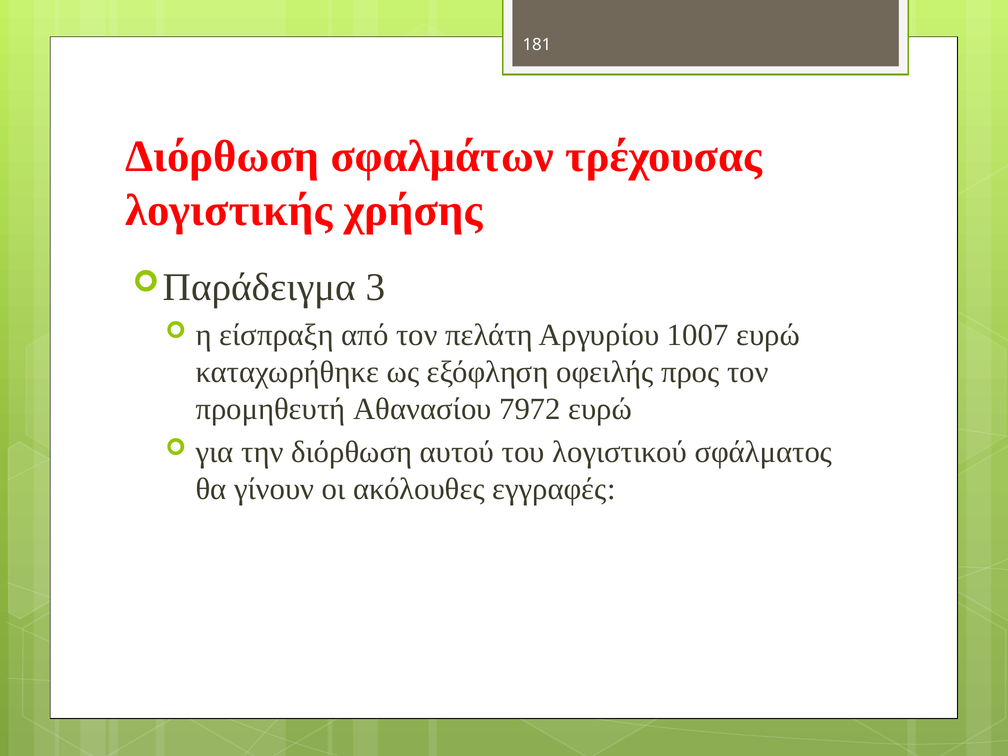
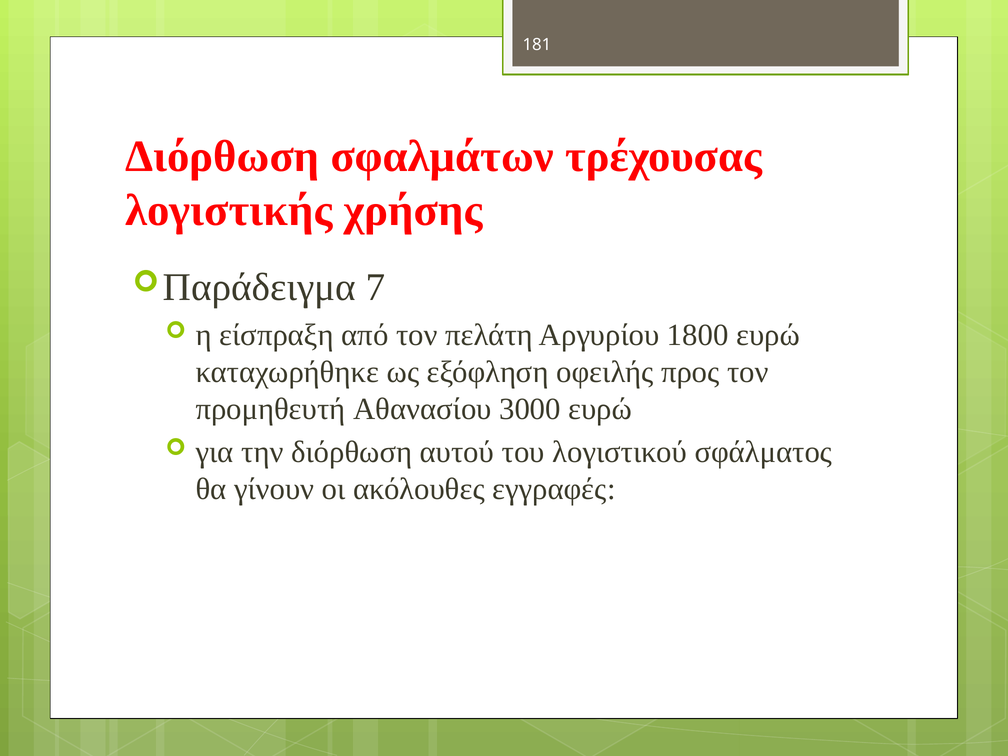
3: 3 -> 7 (375, 287)
1007: 1007 -> 1800 (698, 335)
7972: 7972 -> 3000 (530, 409)
